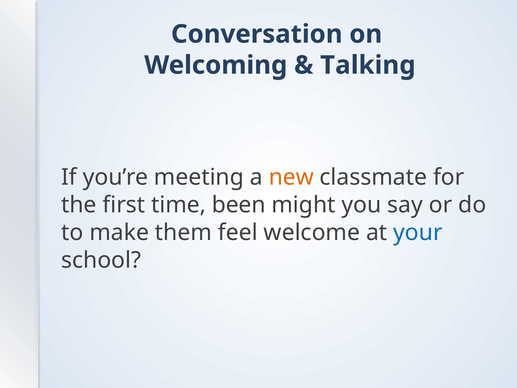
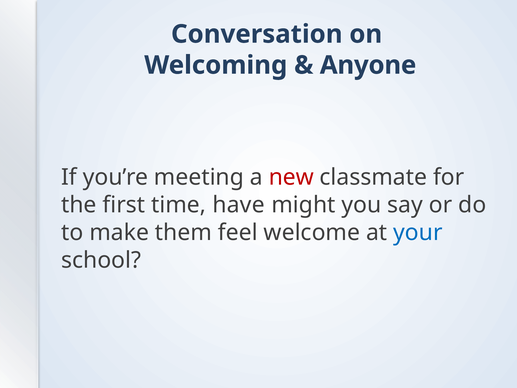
Talking: Talking -> Anyone (368, 65)
new colour: orange -> red (291, 177)
been: been -> have (239, 205)
